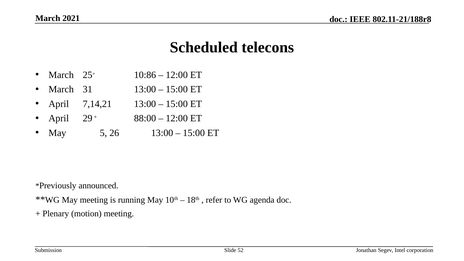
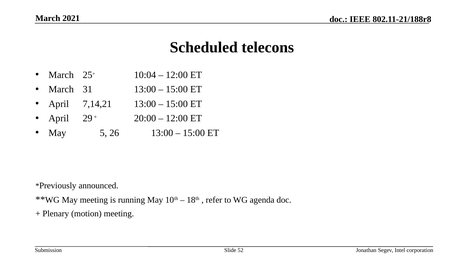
10:86: 10:86 -> 10:04 (145, 75)
88:00: 88:00 -> 20:00 (145, 118)
